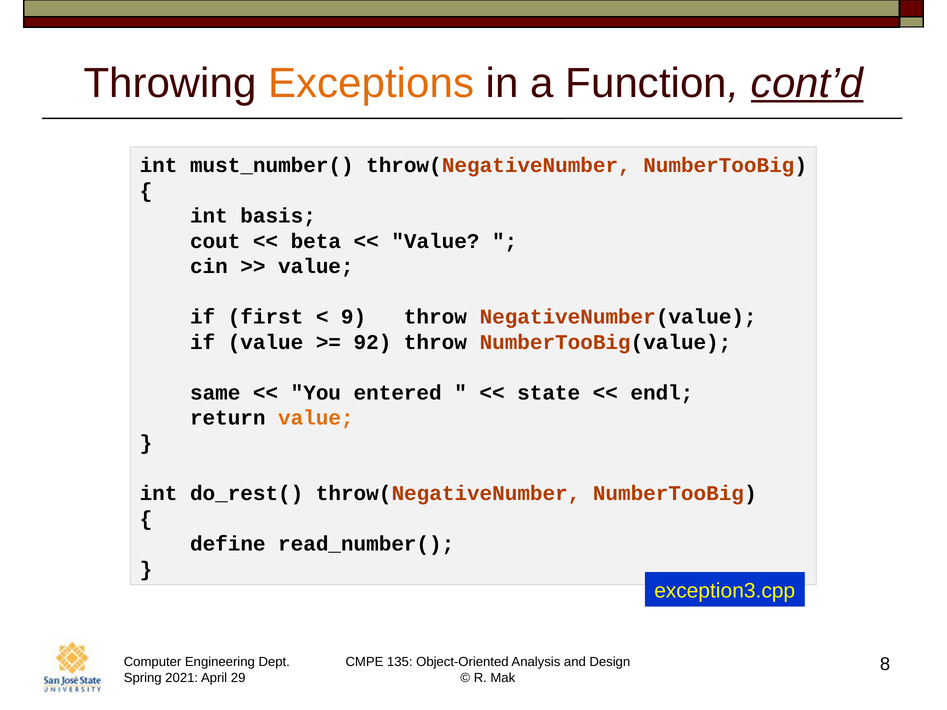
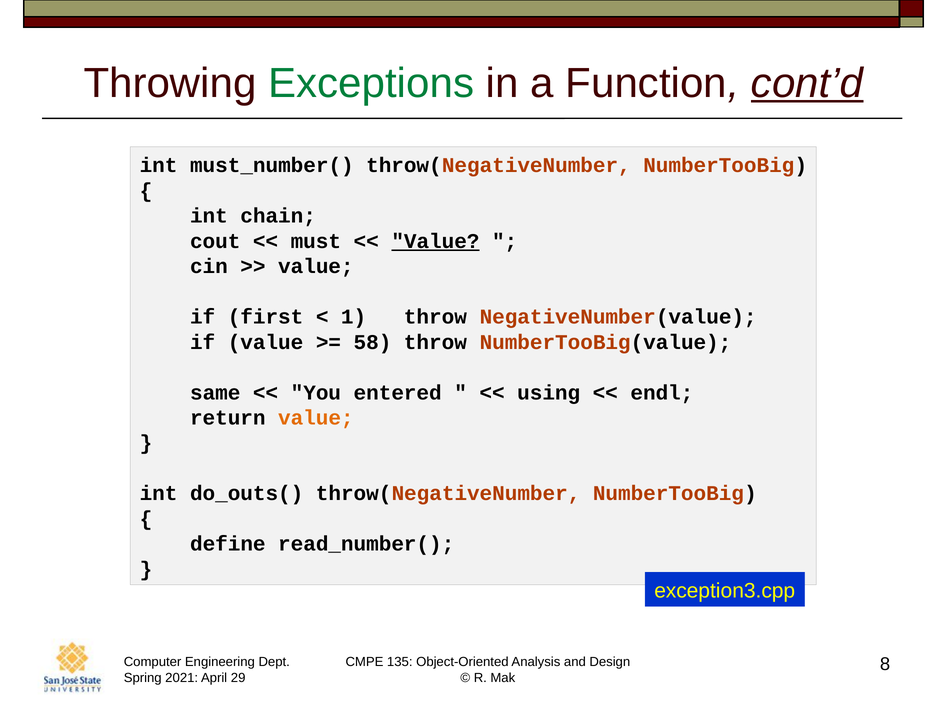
Exceptions colour: orange -> green (371, 83)
basis: basis -> chain (278, 216)
beta: beta -> must (316, 241)
Value underline: none -> present (435, 241)
9: 9 -> 1 (354, 317)
92: 92 -> 58 (372, 342)
state: state -> using (549, 393)
do_rest(: do_rest( -> do_outs( (247, 494)
